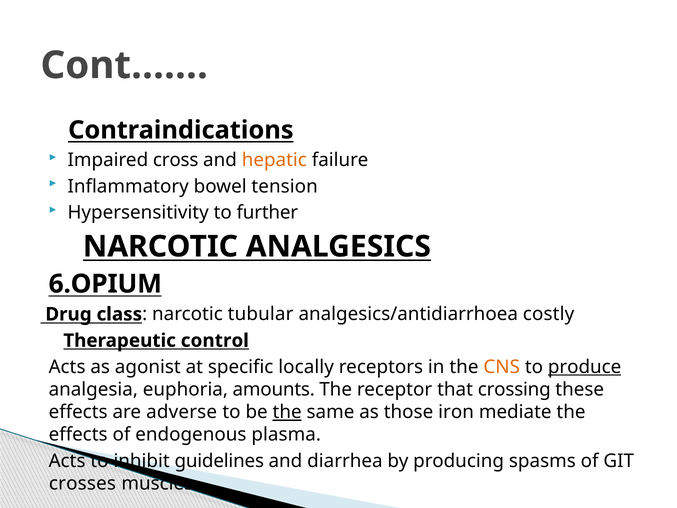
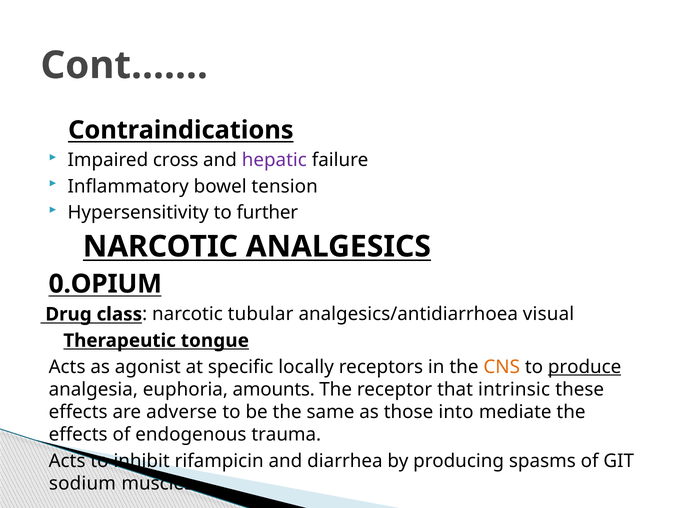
hepatic colour: orange -> purple (274, 160)
6.OPIUM: 6.OPIUM -> 0.OPIUM (105, 284)
costly: costly -> visual (549, 314)
control: control -> tongue (215, 340)
crossing: crossing -> intrinsic (514, 389)
the underline: present -> none (287, 412)
iron: iron -> into (456, 412)
plasma: plasma -> trauma (286, 435)
guidelines: guidelines -> rifampicin (219, 461)
crosses: crosses -> sodium (82, 483)
